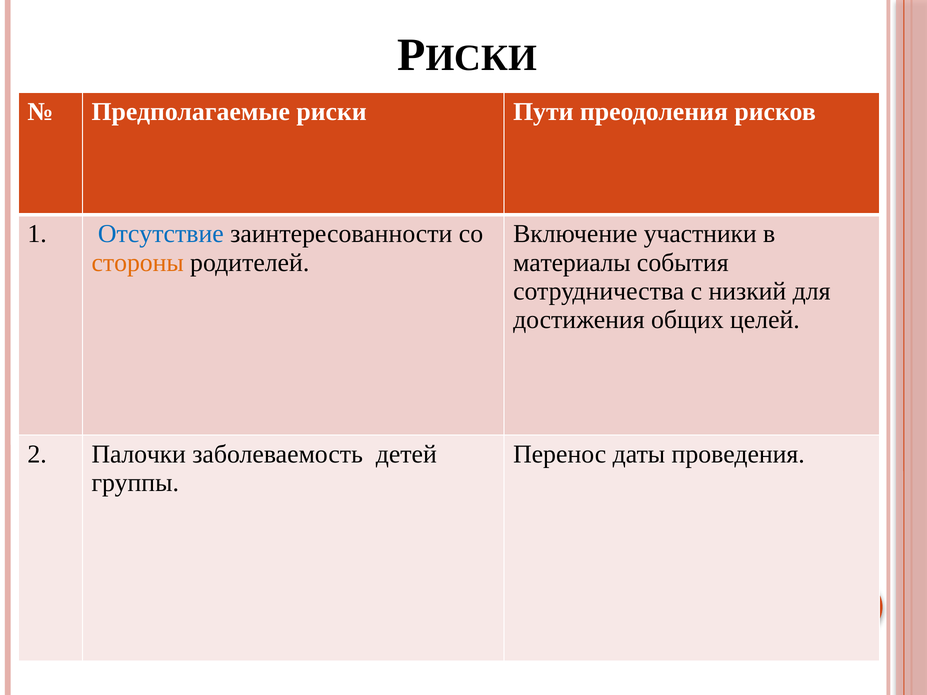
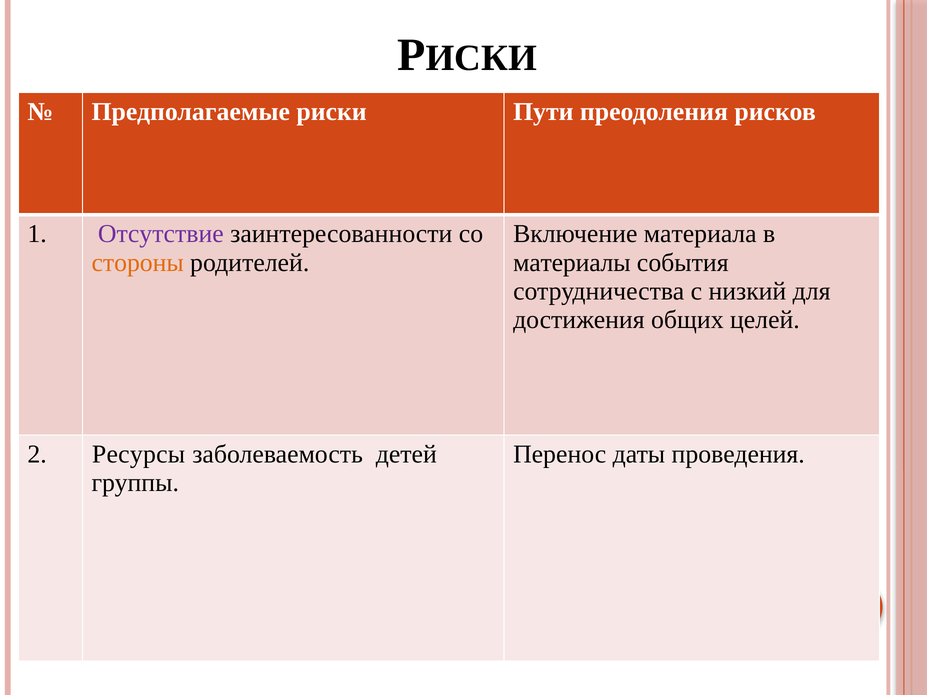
Отсутствие colour: blue -> purple (161, 234)
участники: участники -> материала (700, 234)
Палочки: Палочки -> Ресурсы (139, 454)
